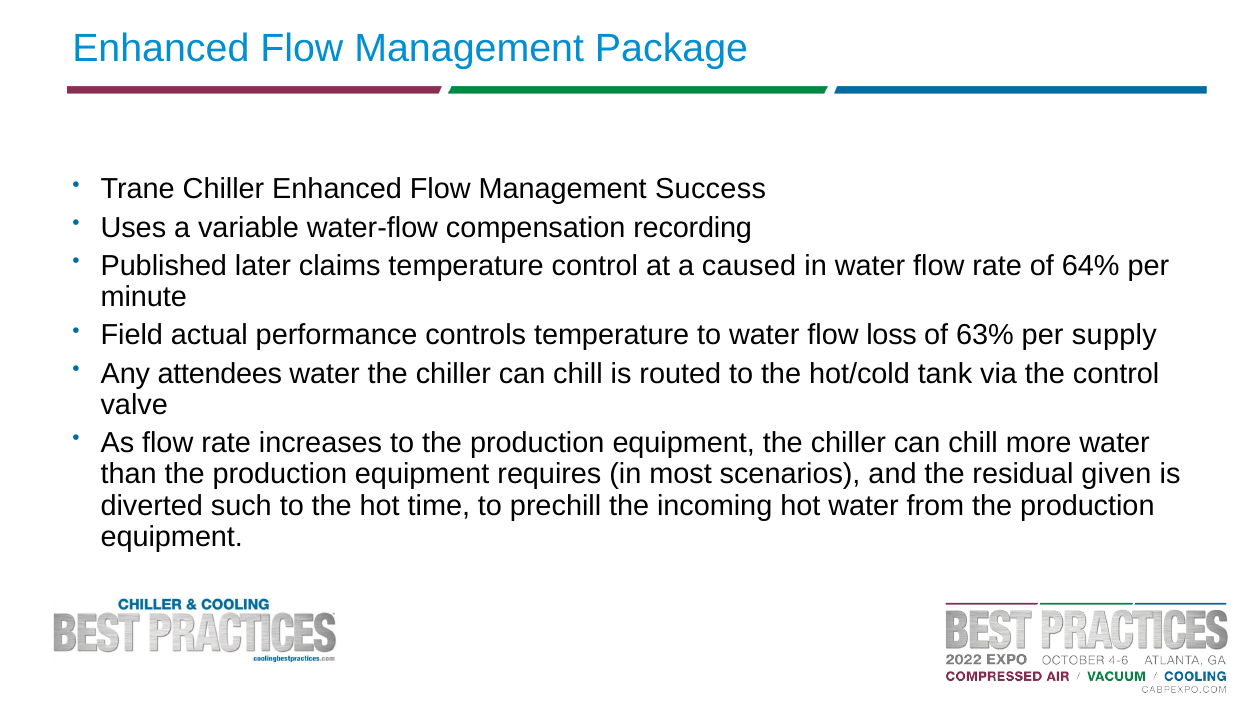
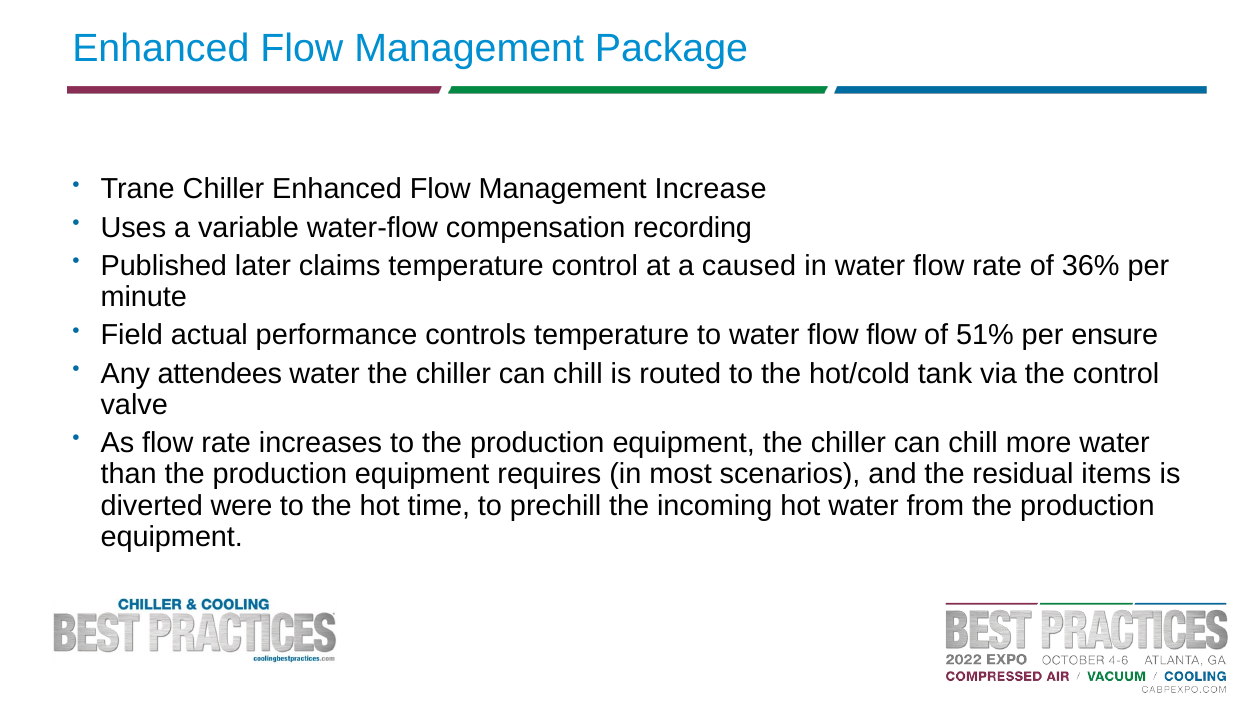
Success: Success -> Increase (711, 189)
64%: 64% -> 36% (1091, 266)
flow loss: loss -> flow (892, 335)
63%: 63% -> 51% (985, 335)
supply: supply -> ensure (1115, 335)
given: given -> items (1116, 474)
such: such -> were (241, 505)
